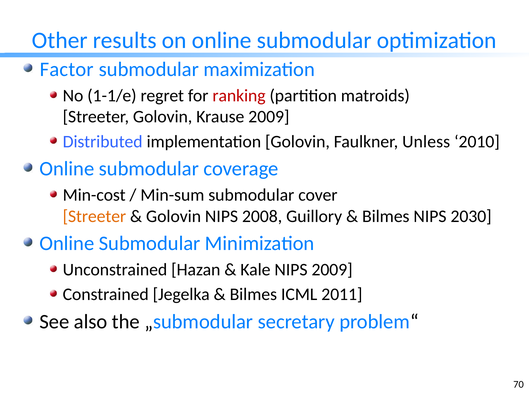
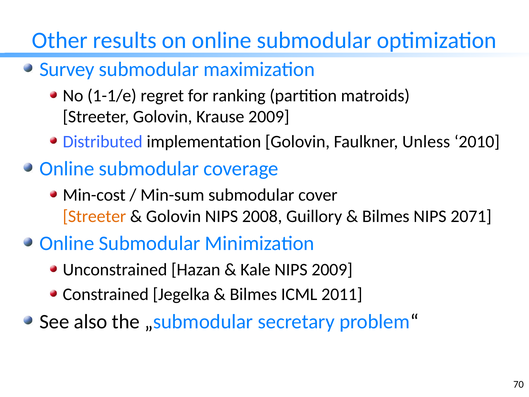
Factor: Factor -> Survey (67, 69)
ranking colour: red -> black (239, 96)
2030: 2030 -> 2071 (471, 216)
